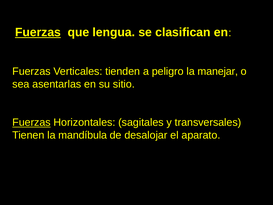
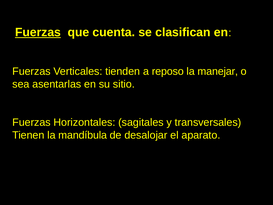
lengua: lengua -> cuenta (114, 32)
peligro: peligro -> reposo (168, 71)
Fuerzas underline: present -> none (31, 122)
